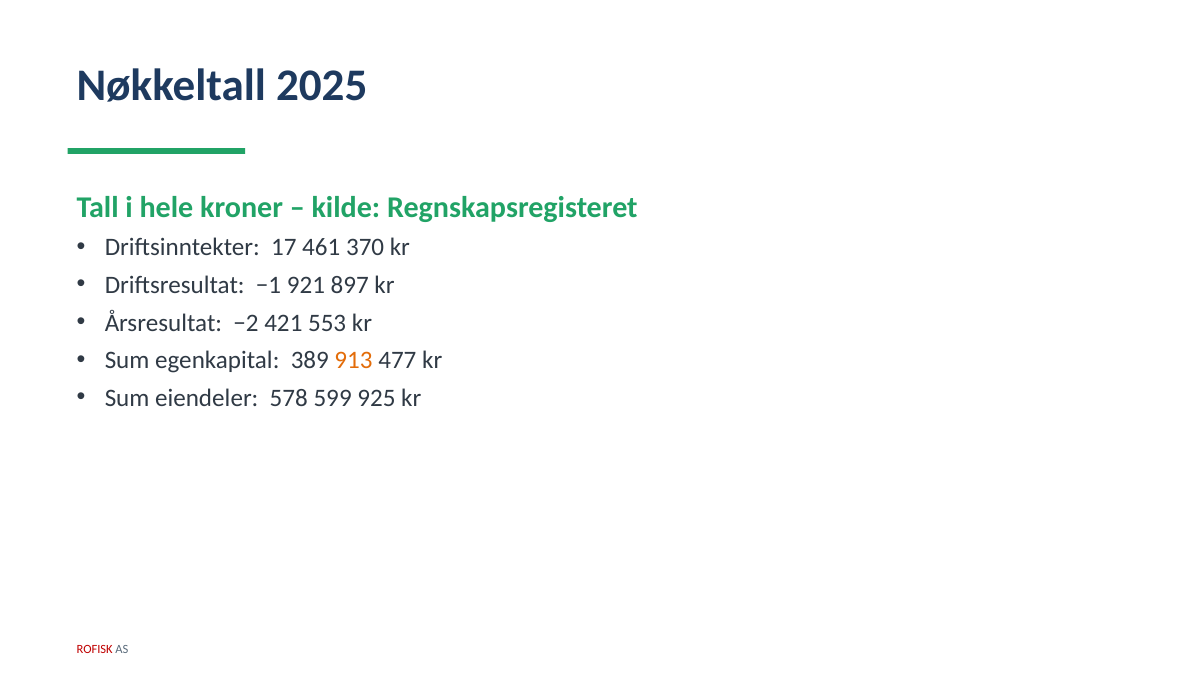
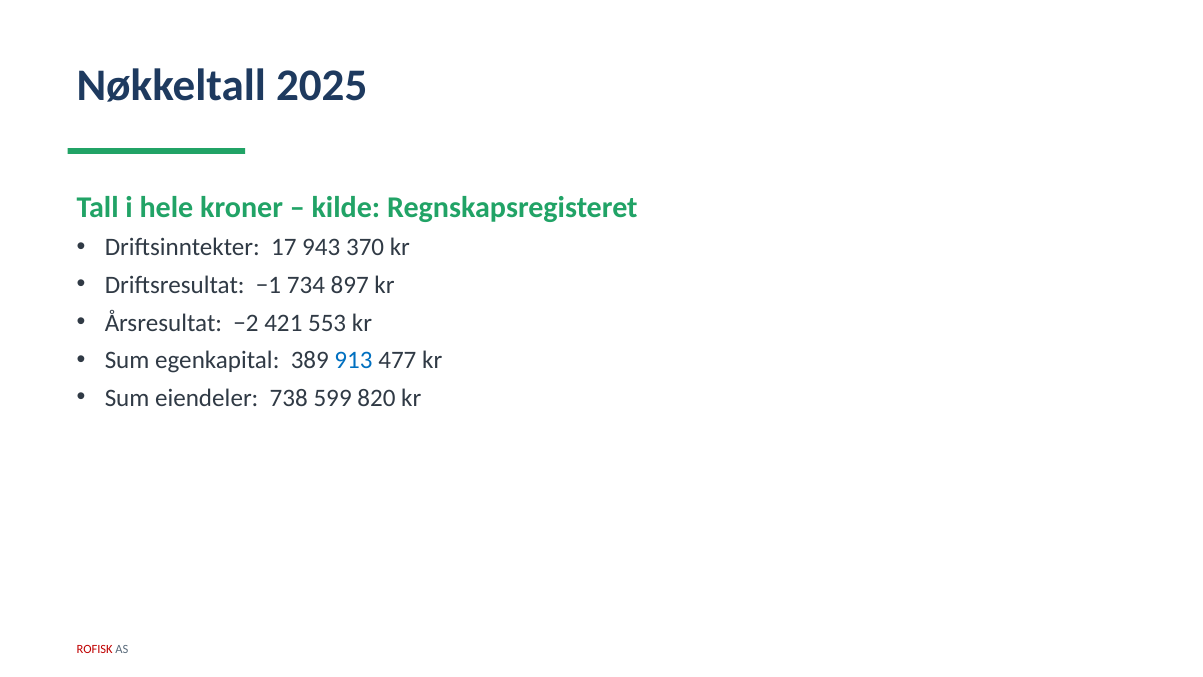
461: 461 -> 943 (321, 247)
921: 921 -> 734 (306, 285)
913 colour: orange -> blue (354, 360)
578: 578 -> 738 (289, 398)
925: 925 -> 820 (376, 398)
